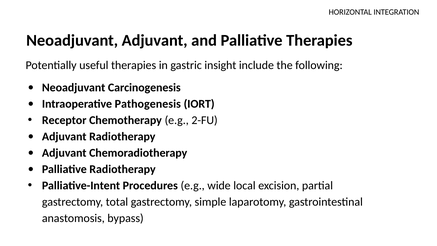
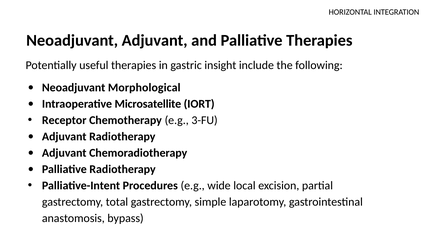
Carcinogenesis: Carcinogenesis -> Morphological (144, 87)
Pathogenesis: Pathogenesis -> Microsatellite (148, 104)
2-FU: 2-FU -> 3-FU (205, 120)
